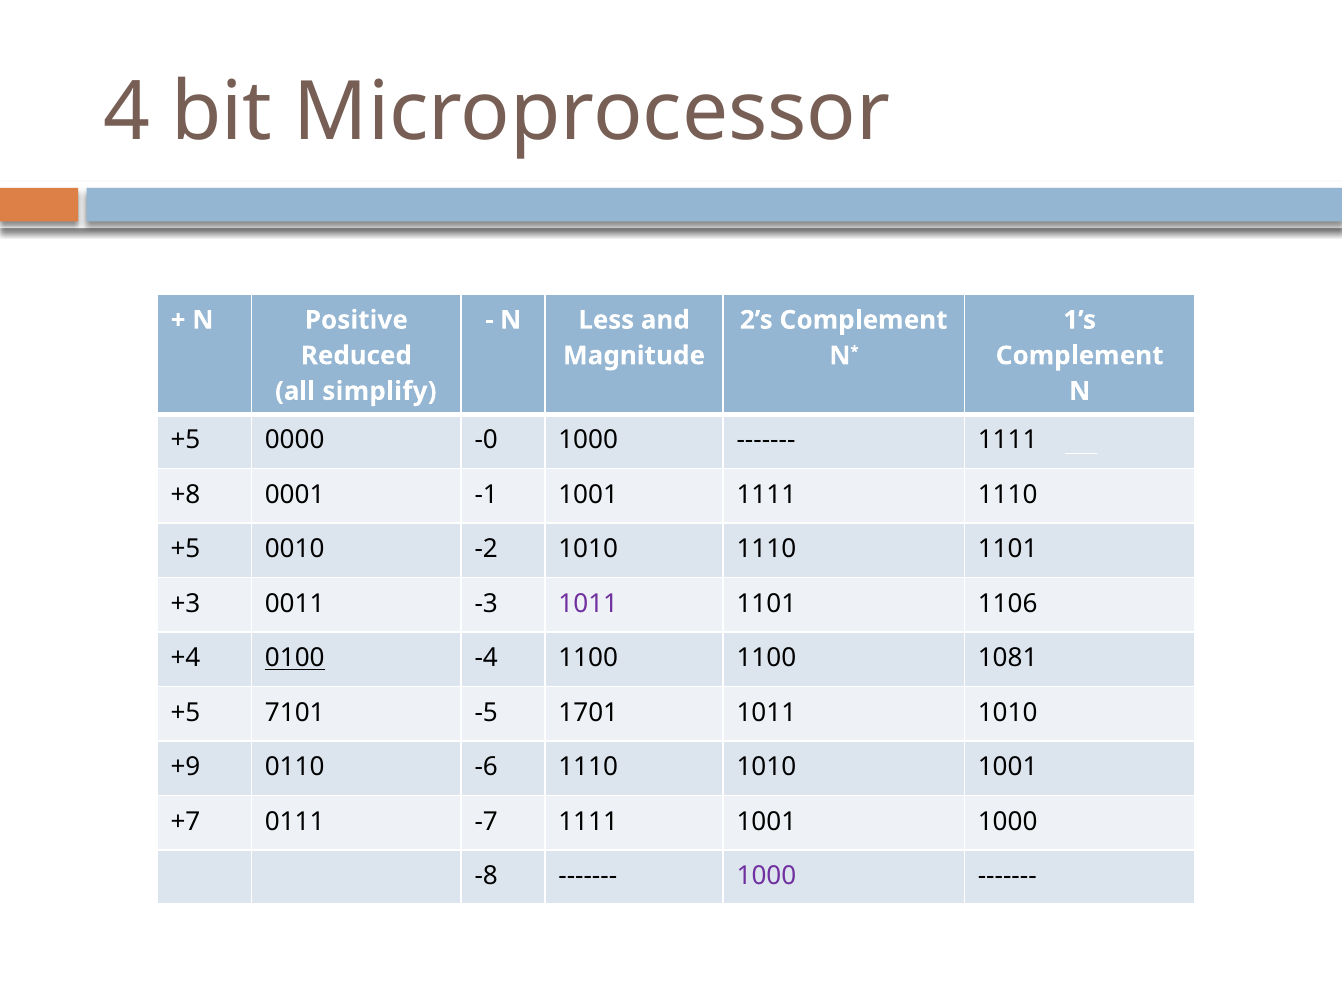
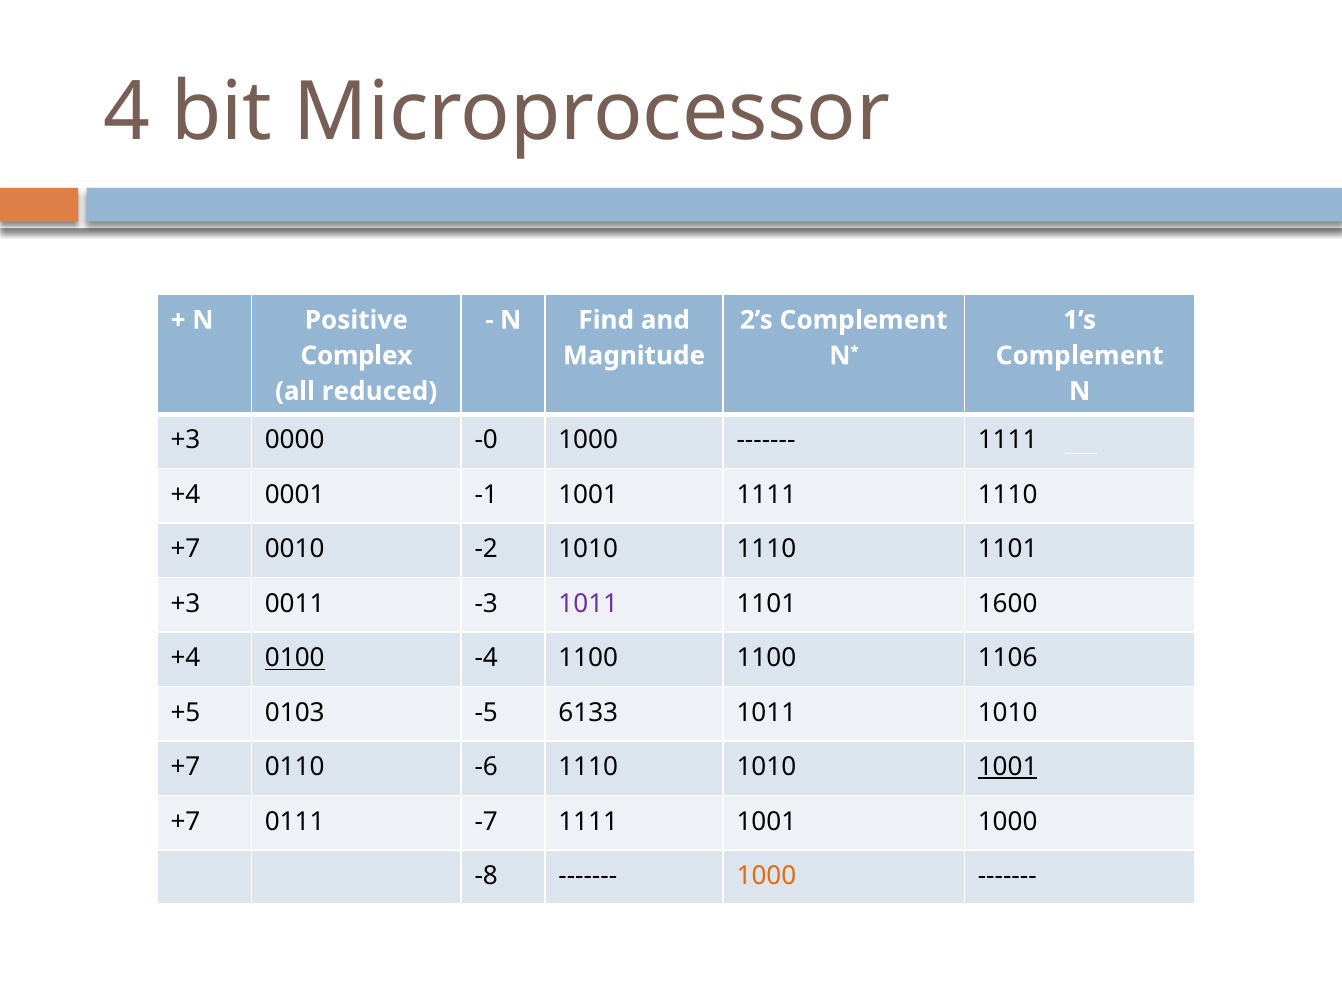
Less: Less -> Find (606, 320)
Reduced: Reduced -> Complex (356, 355)
simplify: simplify -> reduced (380, 391)
+5: +5 -> +3 (186, 440)
+8: +8 -> +4 (186, 494)
+5: +5 -> +7 (186, 549)
1106: 1106 -> 1600 (1008, 603)
1081: 1081 -> 1106 (1008, 658)
7101: 7101 -> 0103 (295, 712)
1701: 1701 -> 6133 (588, 712)
+9: +9 -> +7 (186, 767)
1001 underline: none -> present (1008, 767)
1000 colour: purple -> orange (767, 875)
